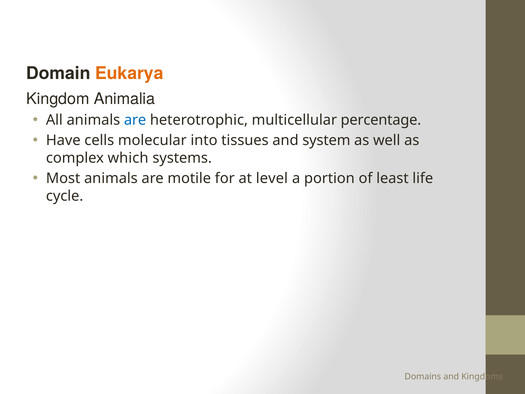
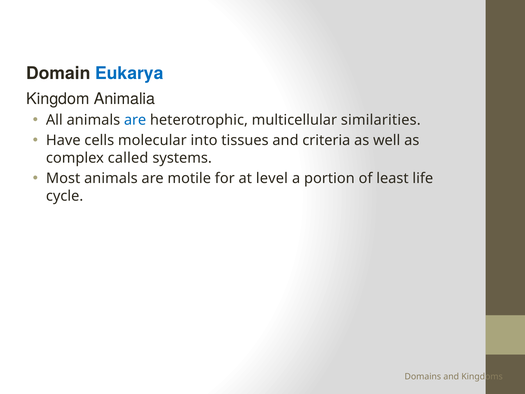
Eukarya colour: orange -> blue (129, 73)
percentage: percentage -> similarities (381, 120)
system: system -> criteria (326, 140)
which: which -> called (128, 158)
